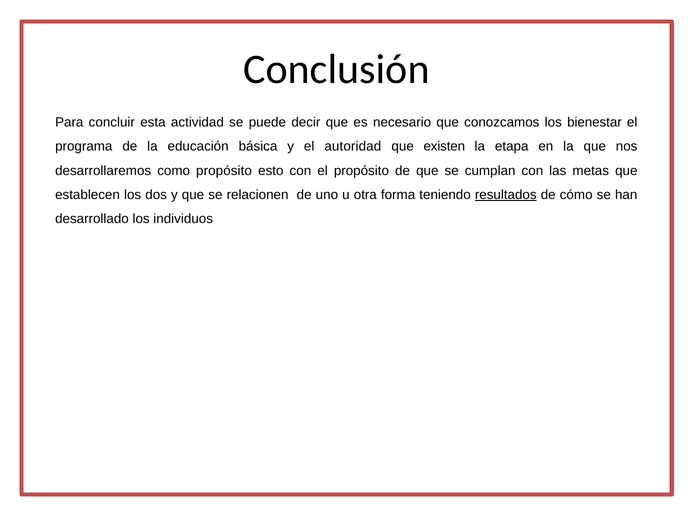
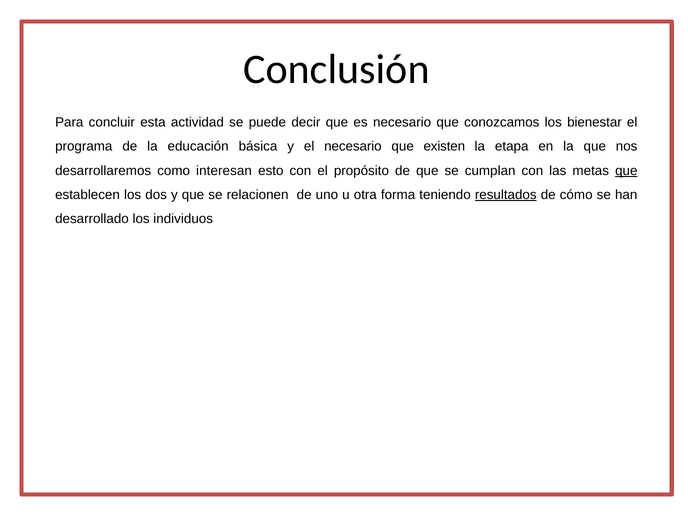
el autoridad: autoridad -> necesario (353, 147)
como propósito: propósito -> interesan (224, 171)
que underline: none -> present (626, 171)
